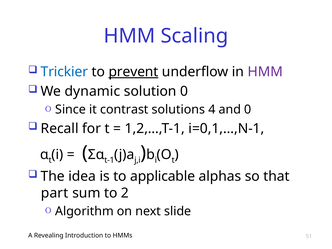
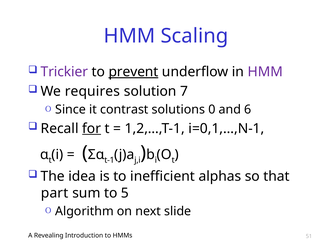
Trickier colour: blue -> purple (64, 72)
dynamic: dynamic -> requires (92, 91)
solution 0: 0 -> 7 (184, 91)
4: 4 -> 0 (212, 110)
and 0: 0 -> 6 (248, 110)
for underline: none -> present (92, 128)
applicable: applicable -> inefficient (163, 176)
2: 2 -> 5 (125, 193)
